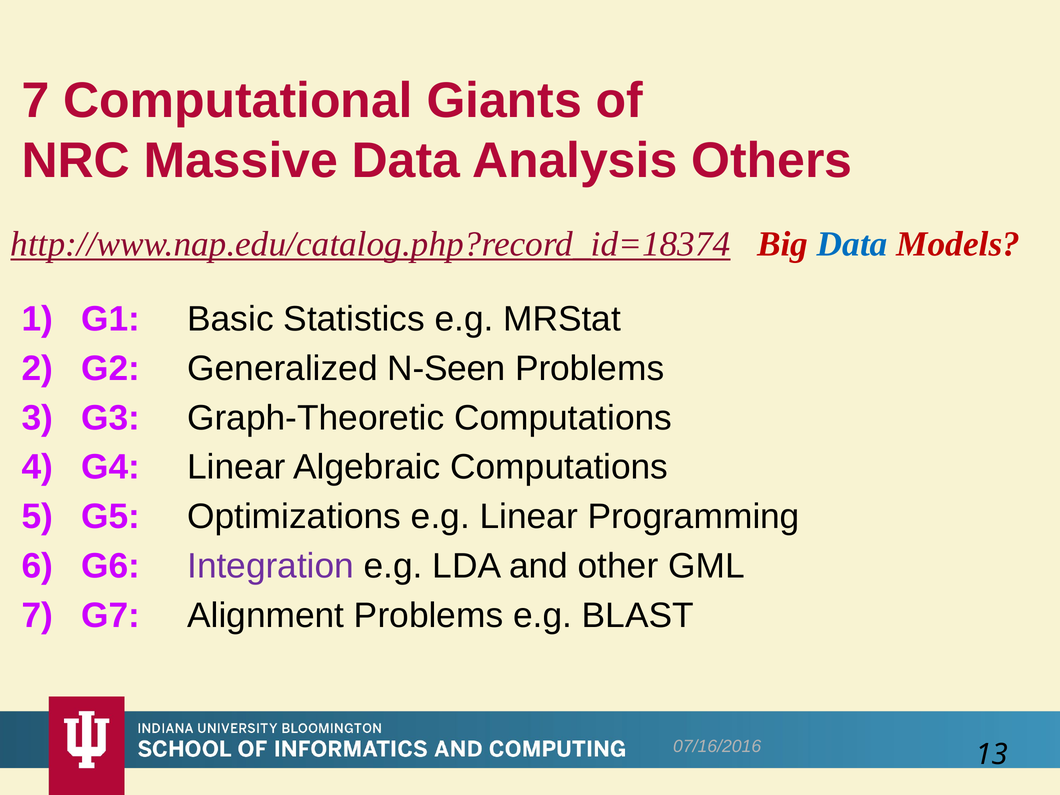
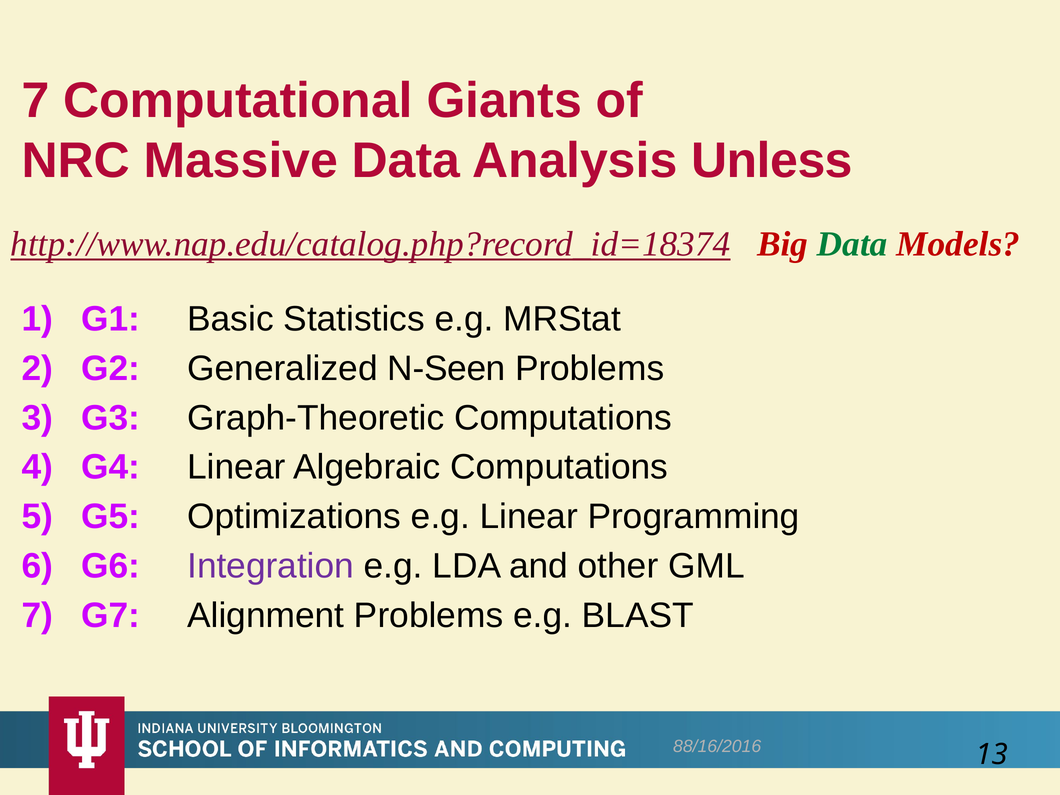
Others: Others -> Unless (772, 161)
Data colour: blue -> green (852, 244)
07/16/2016: 07/16/2016 -> 88/16/2016 (717, 746)
